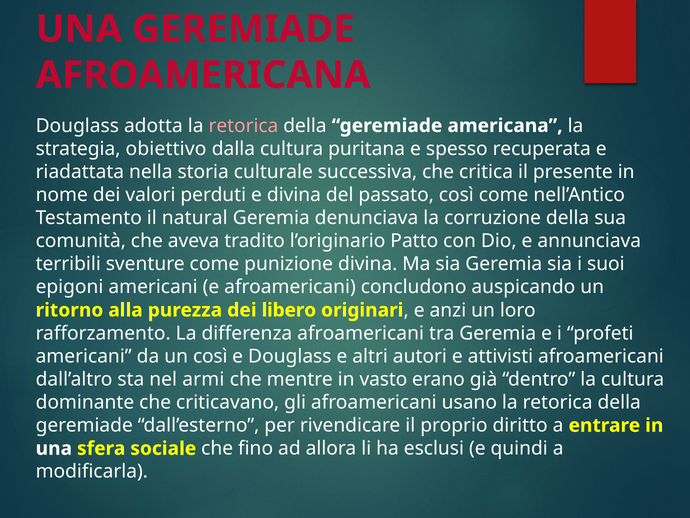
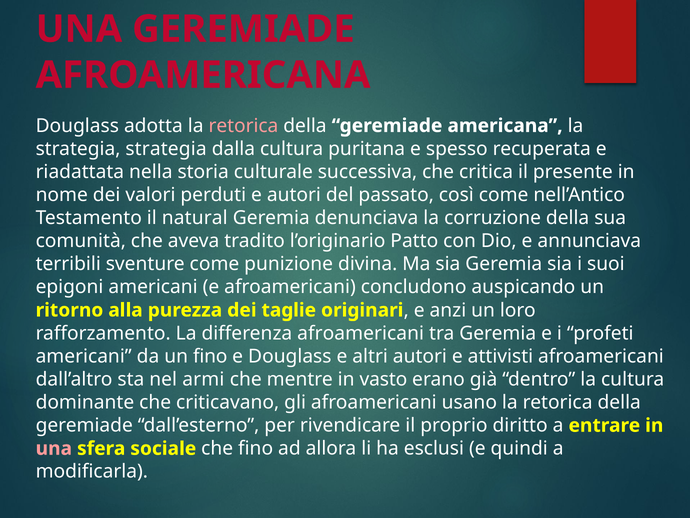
strategia obiettivo: obiettivo -> strategia (166, 149)
e divina: divina -> autori (294, 195)
libero: libero -> taglie (289, 310)
un così: così -> fino (210, 356)
una colour: white -> pink (54, 448)
